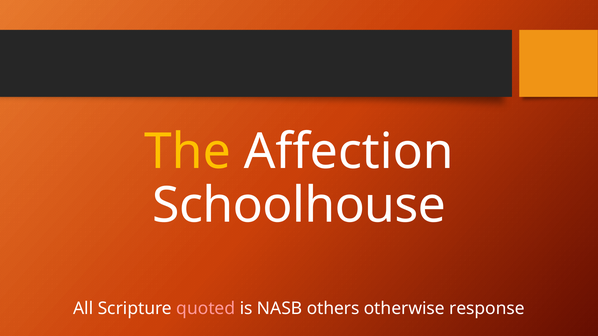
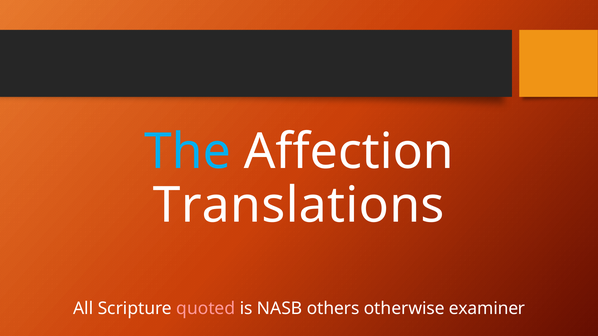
The colour: yellow -> light blue (188, 152)
Schoolhouse: Schoolhouse -> Translations (299, 206)
response: response -> examiner (487, 309)
